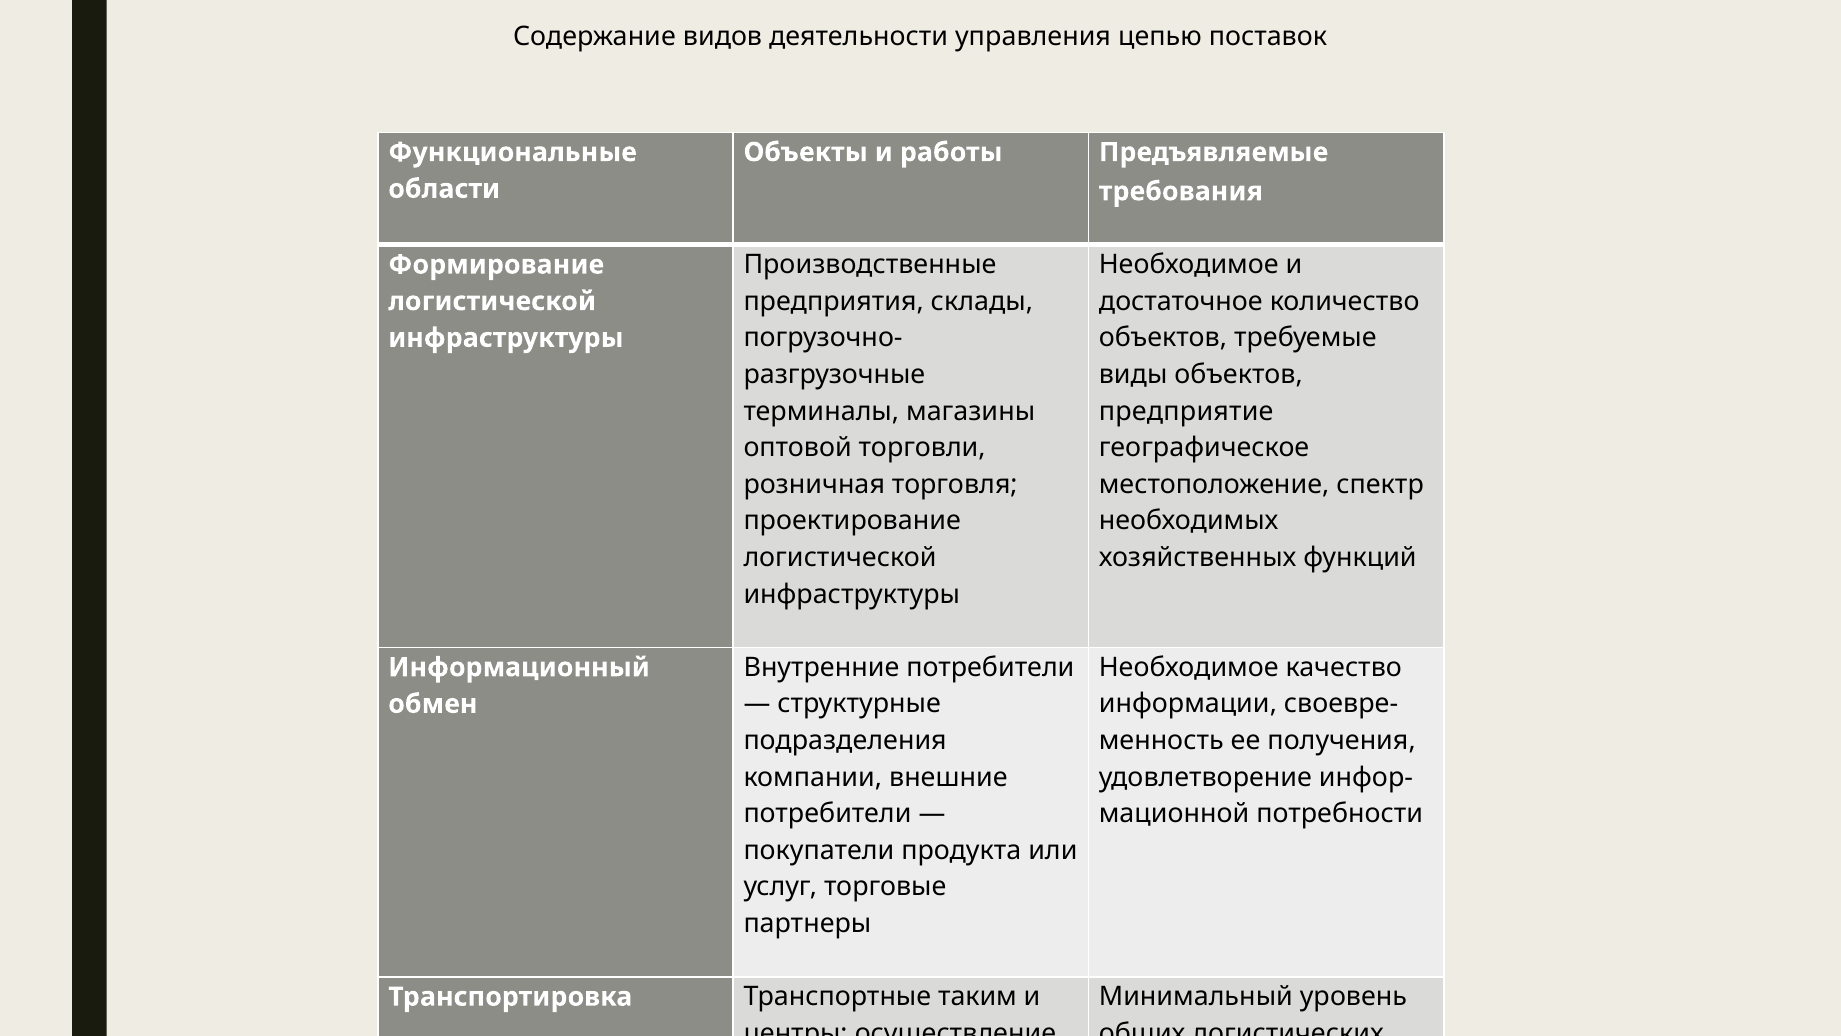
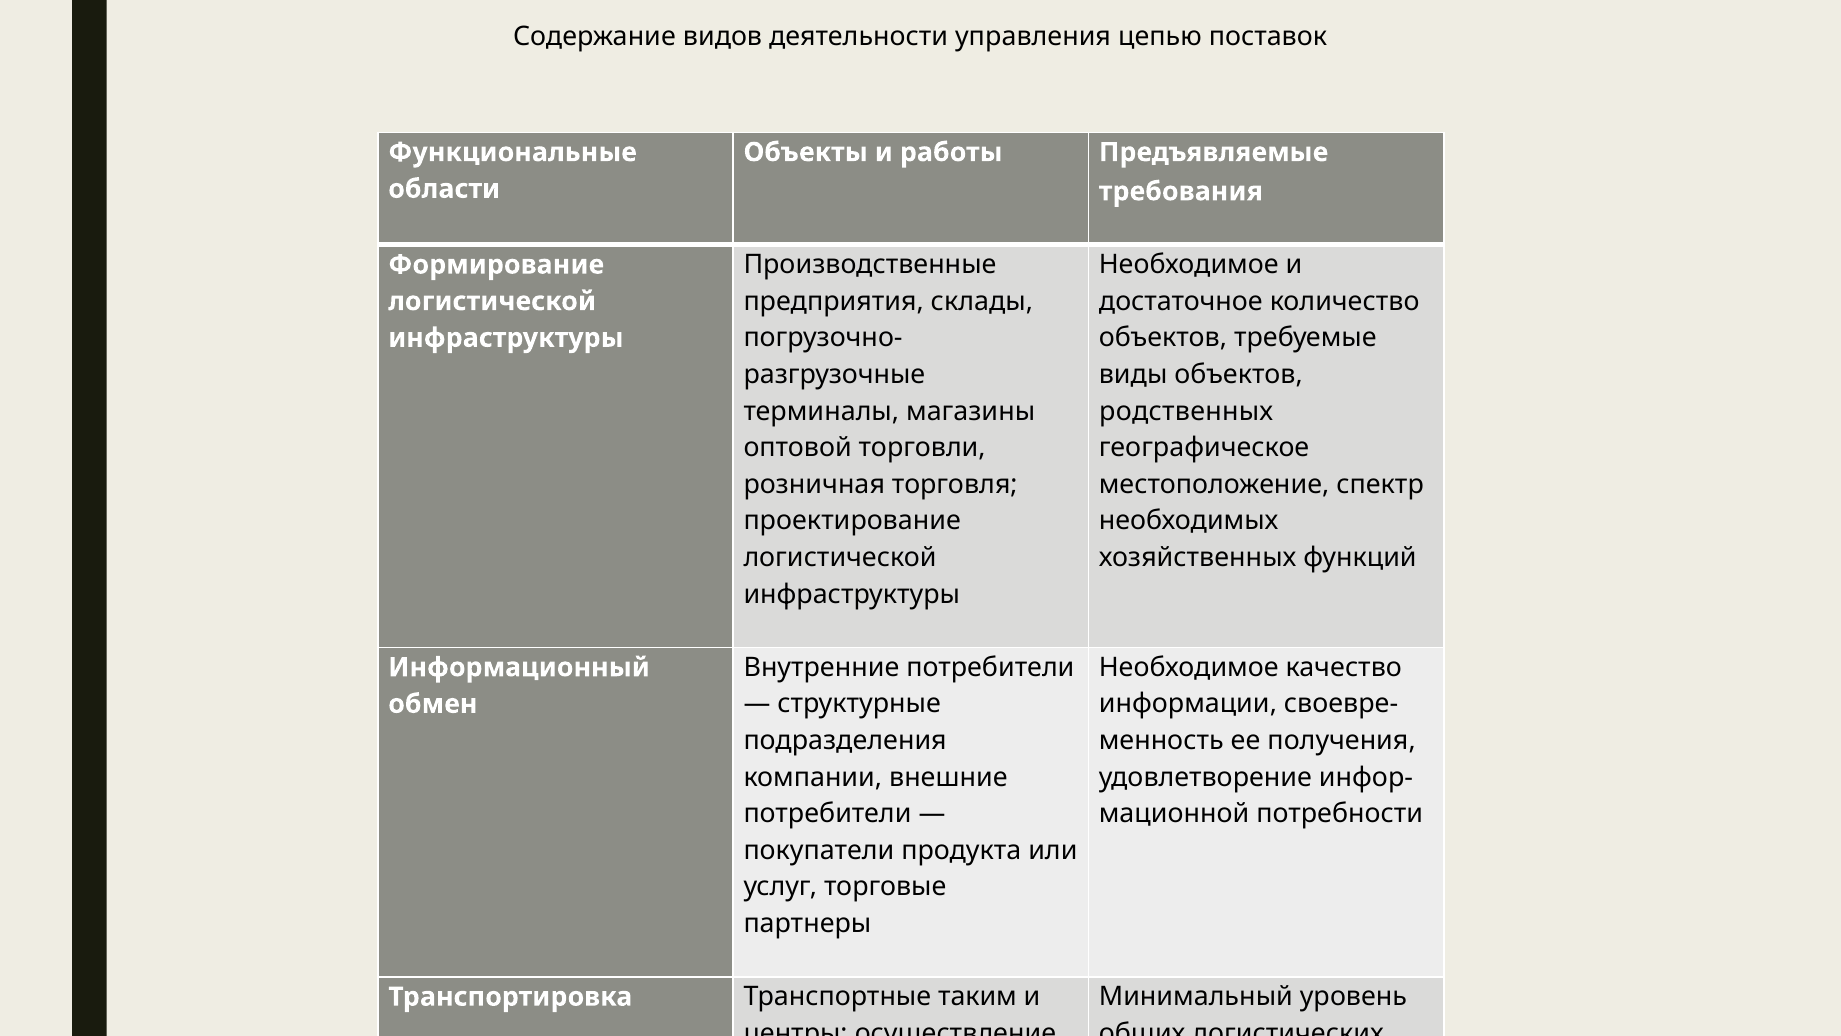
предприятие: предприятие -> родственных (1186, 411)
